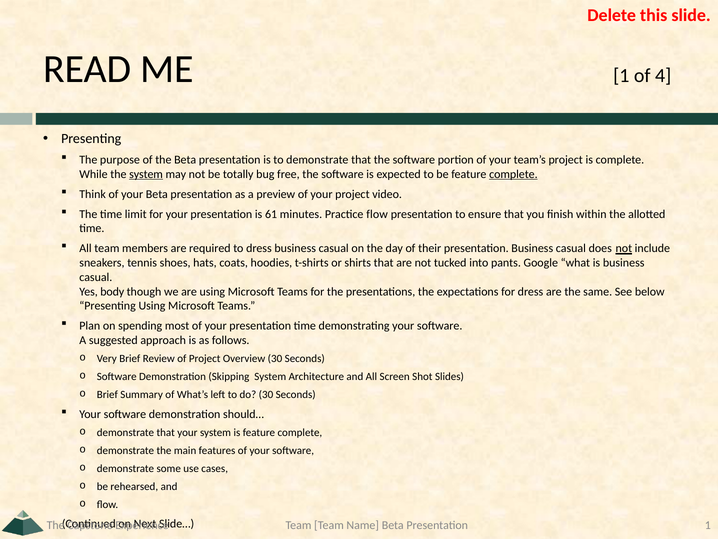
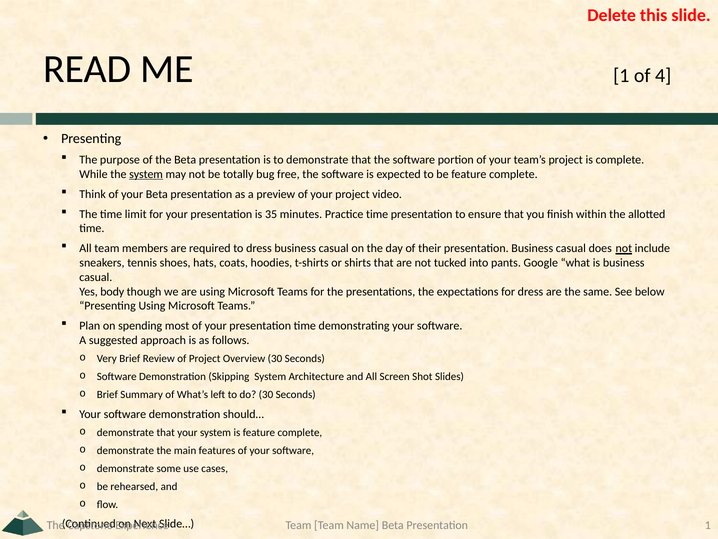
complete underline: present -> none (513, 174)
61: 61 -> 35 (271, 214)
Practice flow: flow -> time (377, 214)
